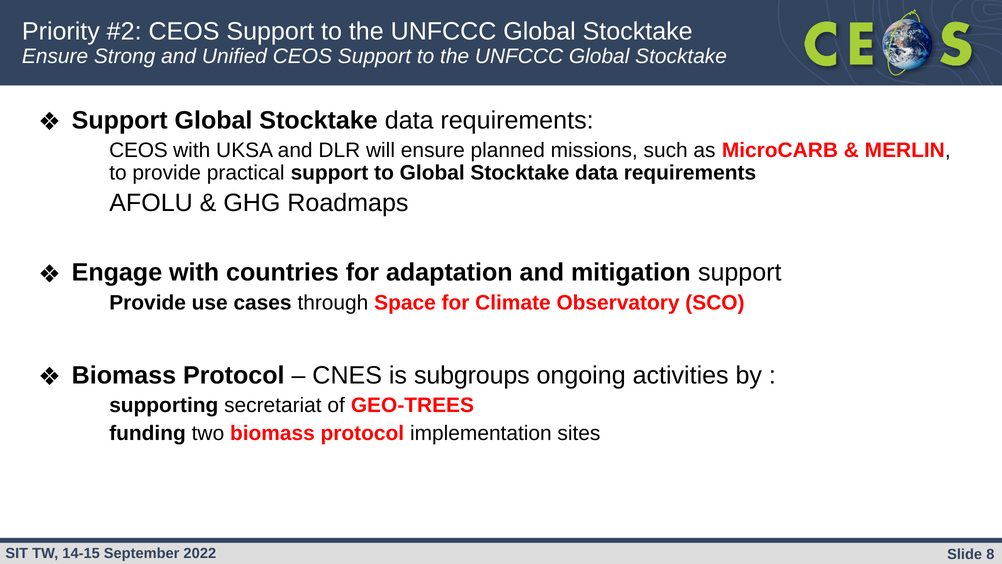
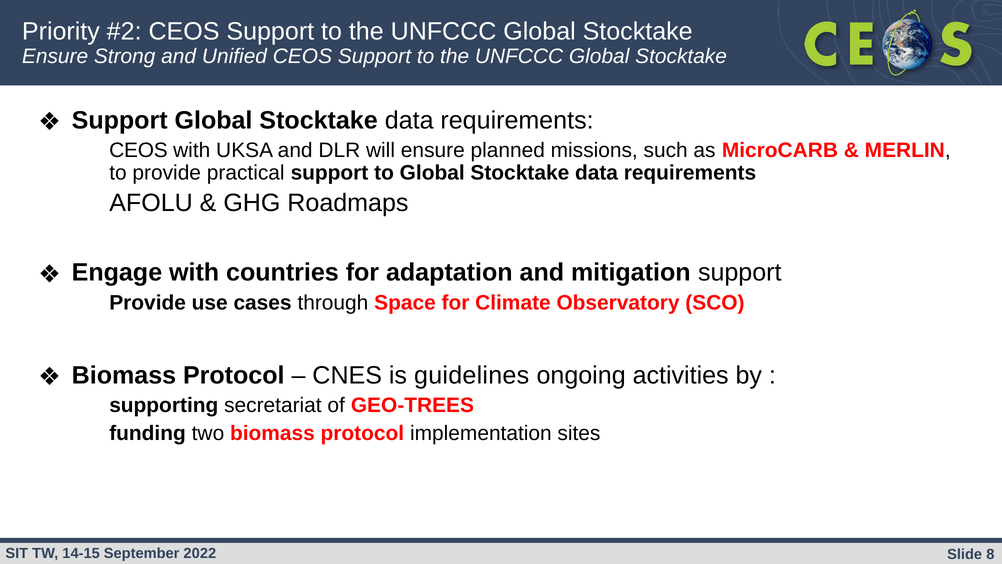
subgroups: subgroups -> guidelines (472, 375)
